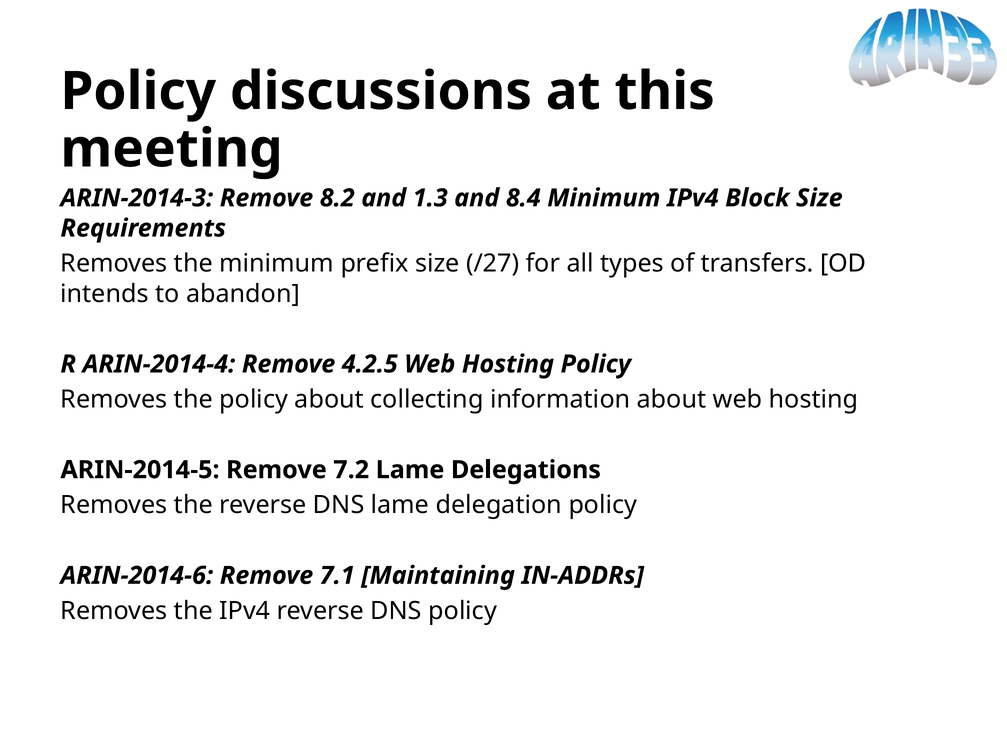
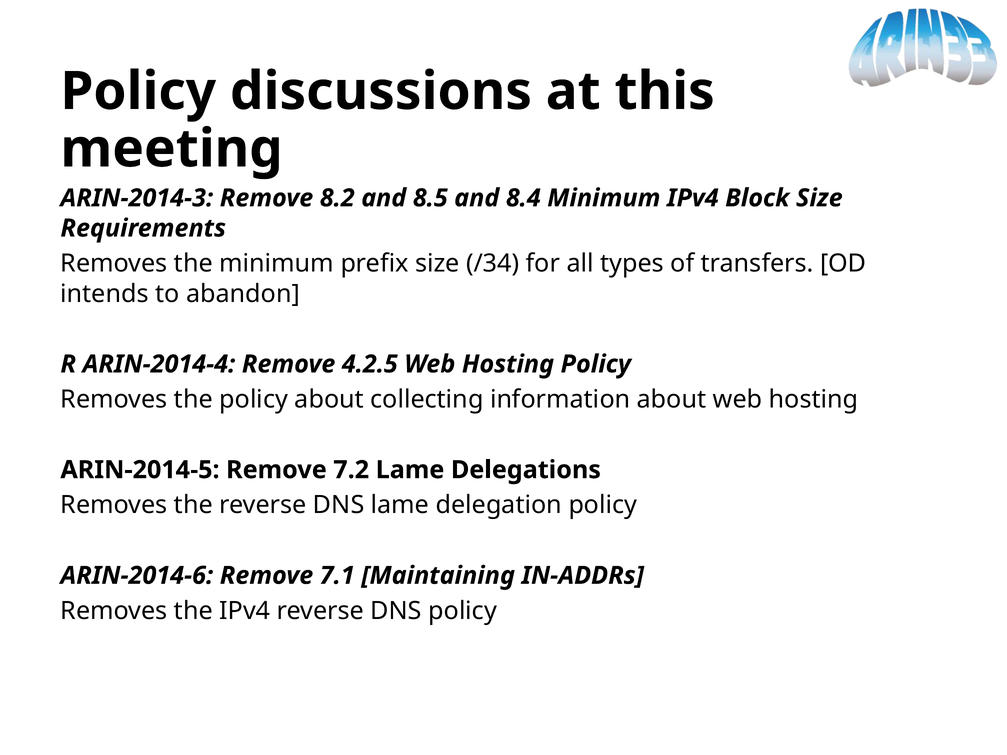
1.3: 1.3 -> 8.5 (430, 198)
/27: /27 -> /34 (493, 264)
